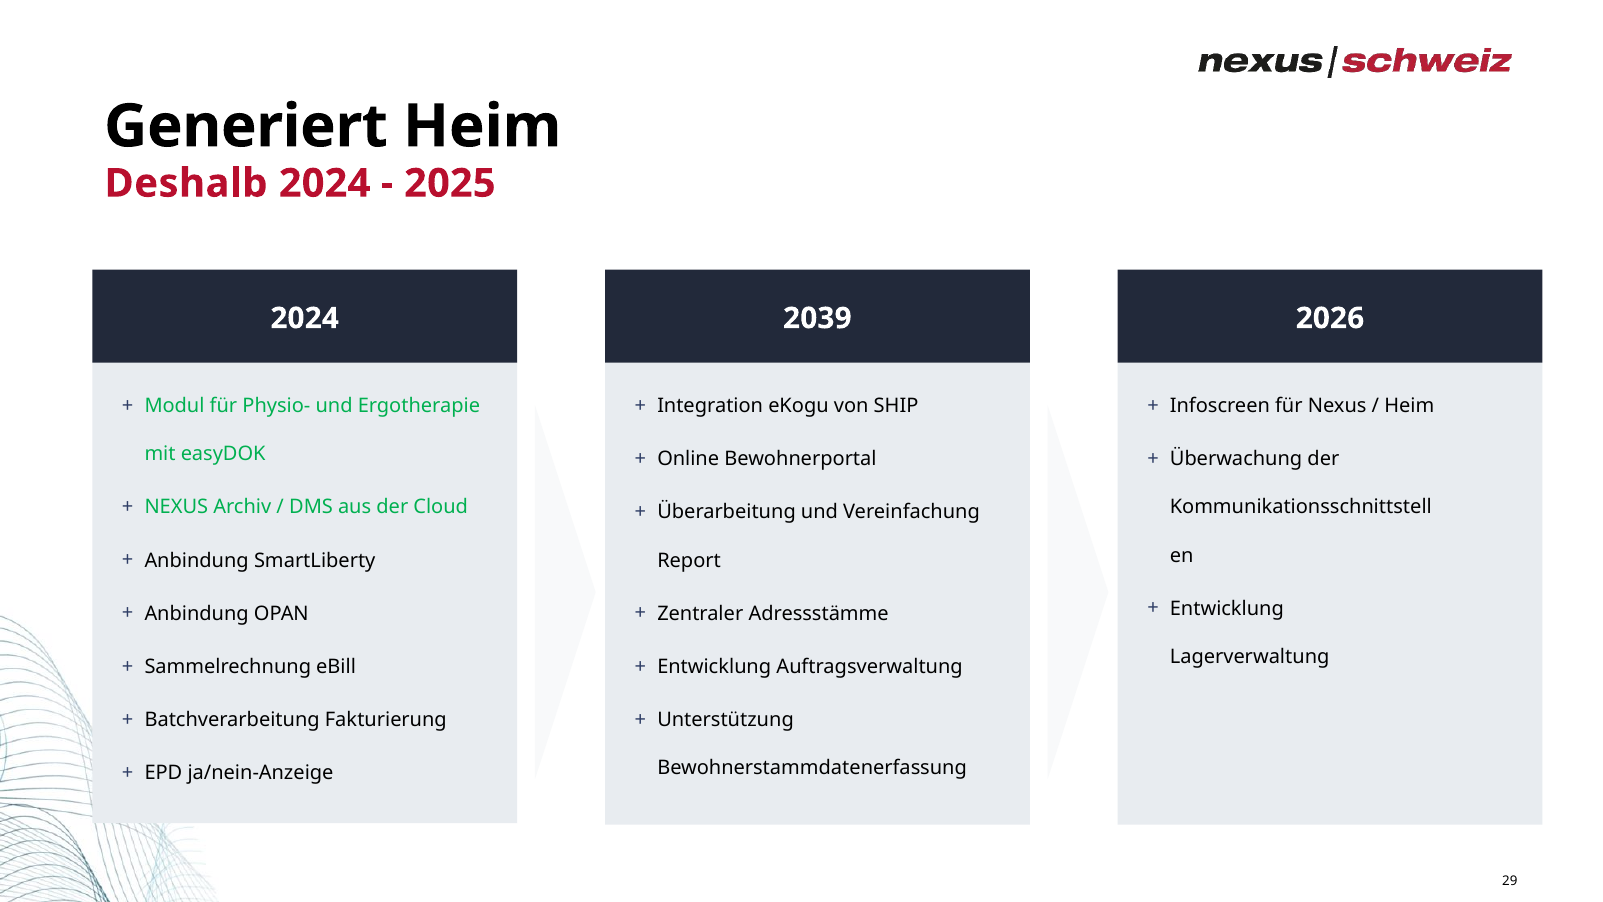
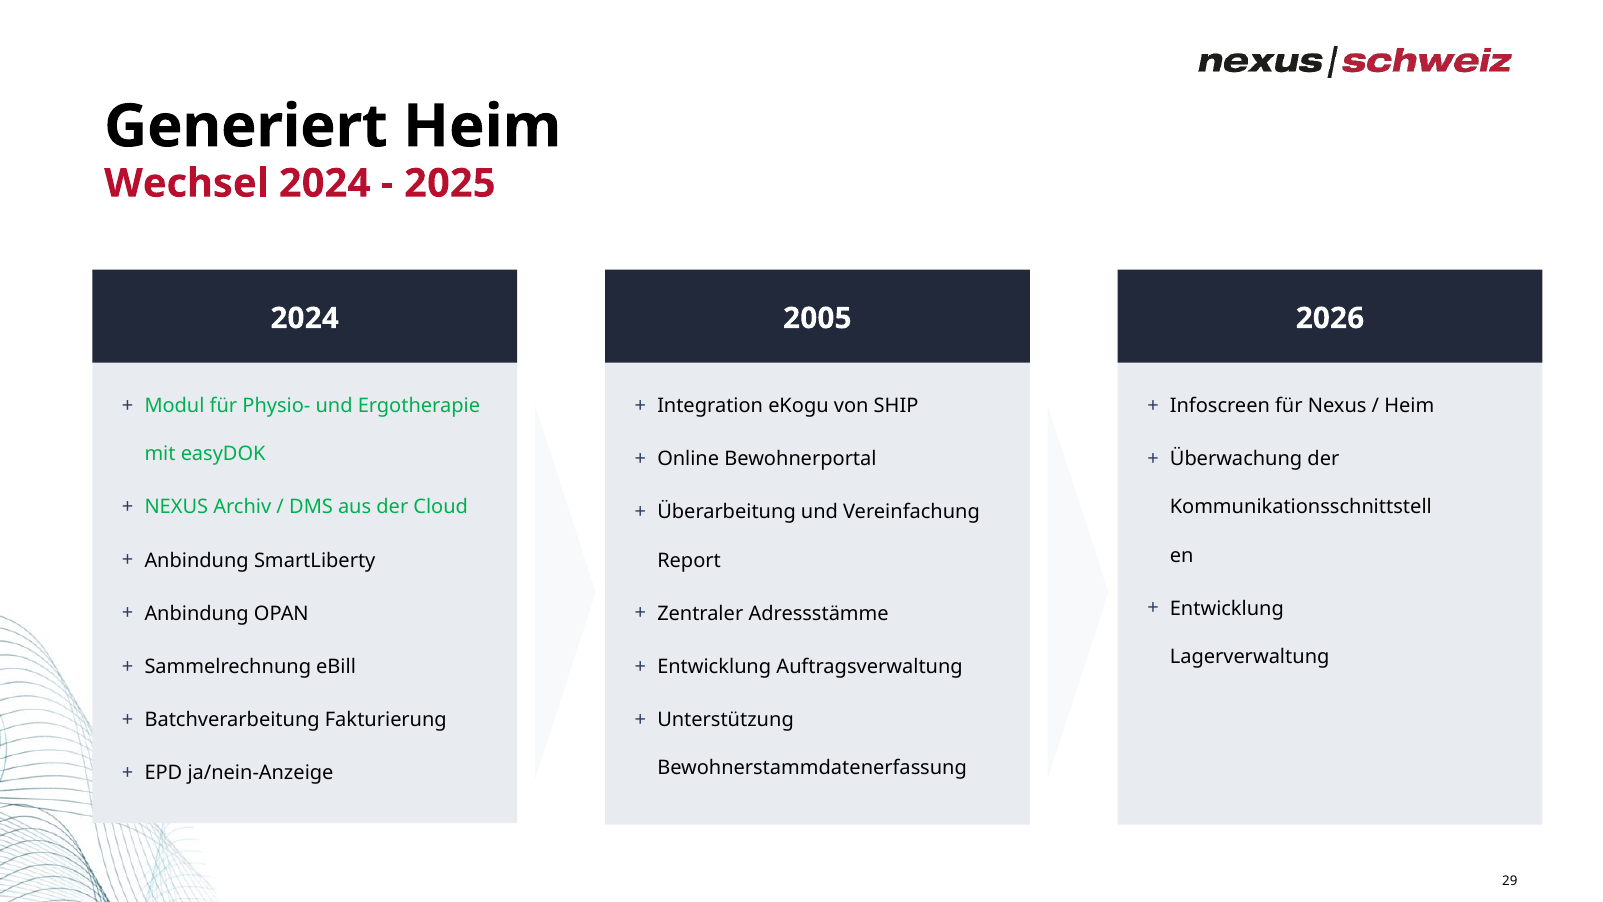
Deshalb: Deshalb -> Wechsel (186, 183)
2039: 2039 -> 2005 (817, 318)
